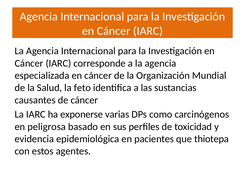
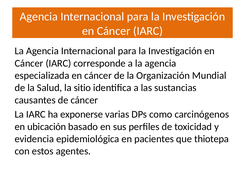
feto: feto -> sitio (82, 88)
peligrosa: peligrosa -> ubicación (47, 126)
